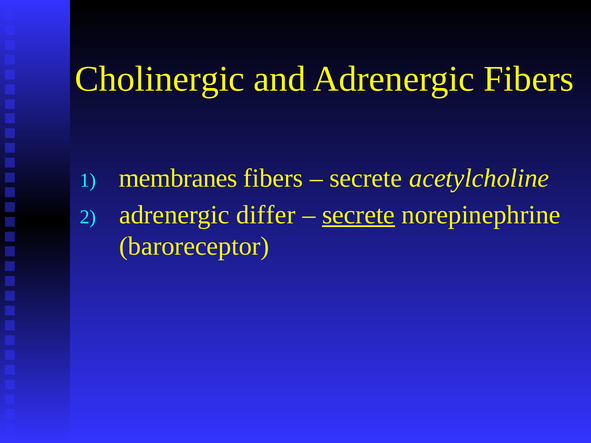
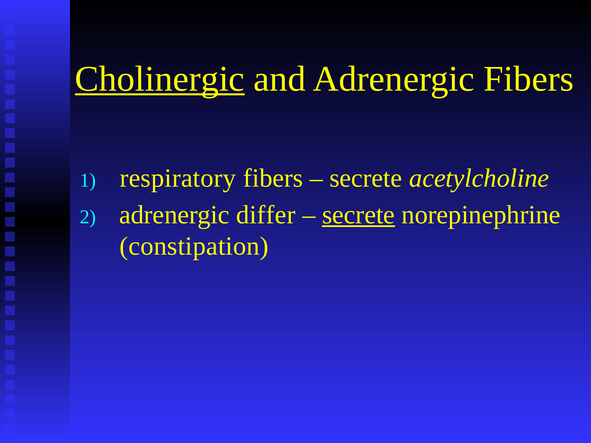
Cholinergic underline: none -> present (160, 79)
membranes: membranes -> respiratory (178, 178)
baroreceptor: baroreceptor -> constipation (194, 246)
